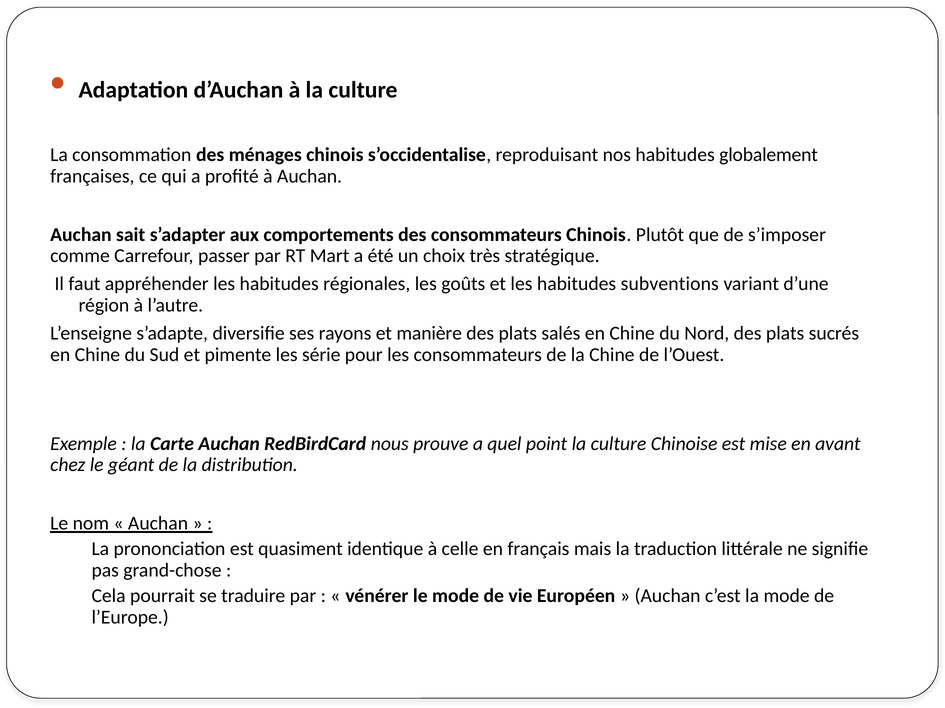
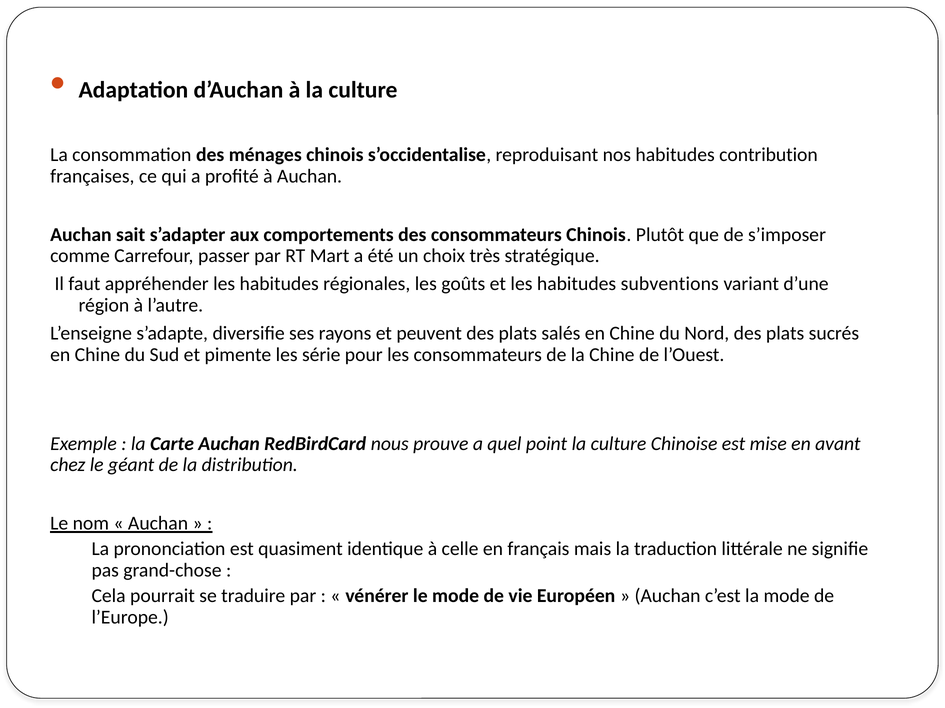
globalement: globalement -> contribution (768, 155)
manière: manière -> peuvent (429, 334)
